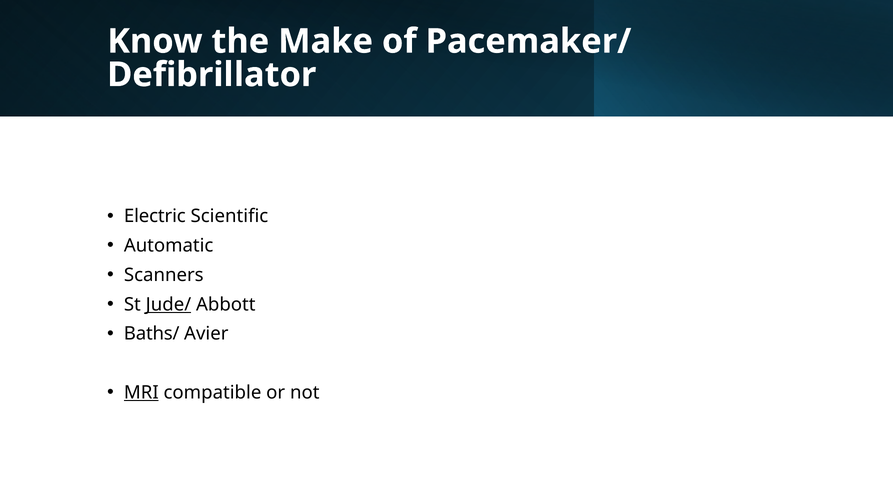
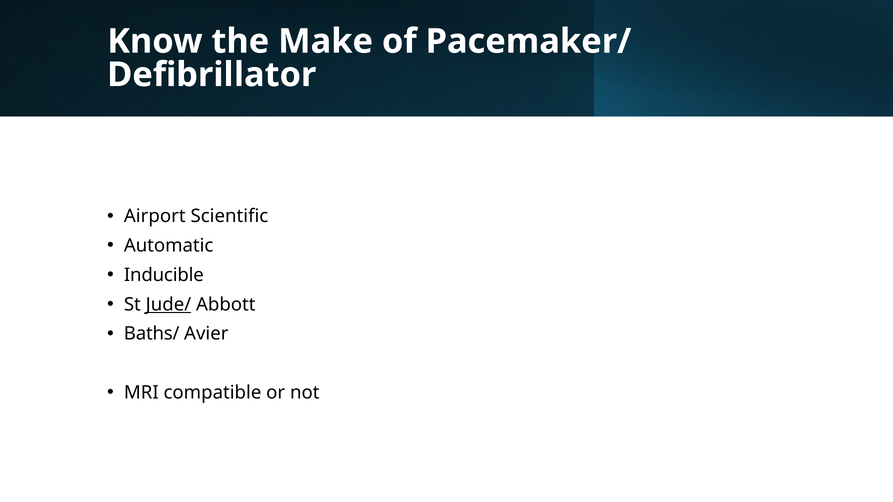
Electric: Electric -> Airport (155, 216)
Scanners: Scanners -> Inducible (164, 275)
MRI underline: present -> none (141, 393)
